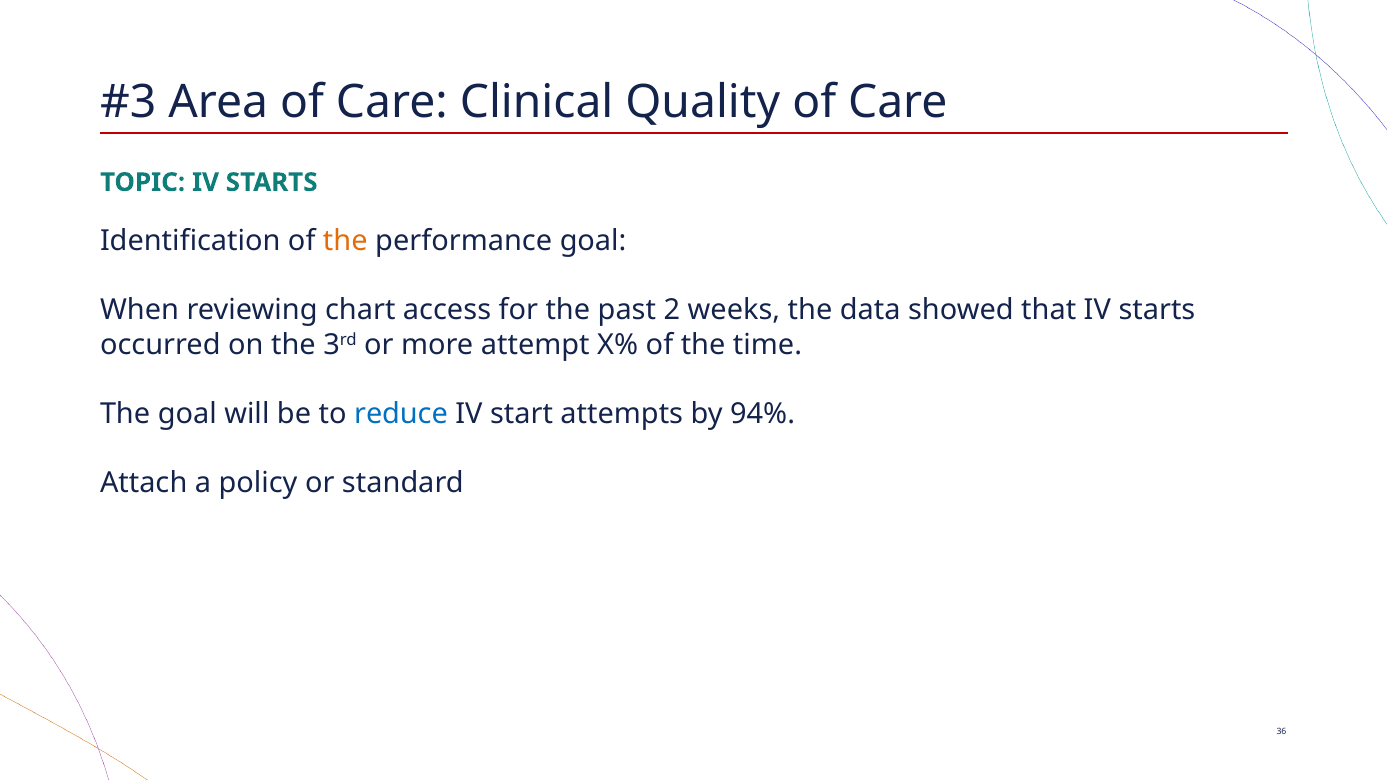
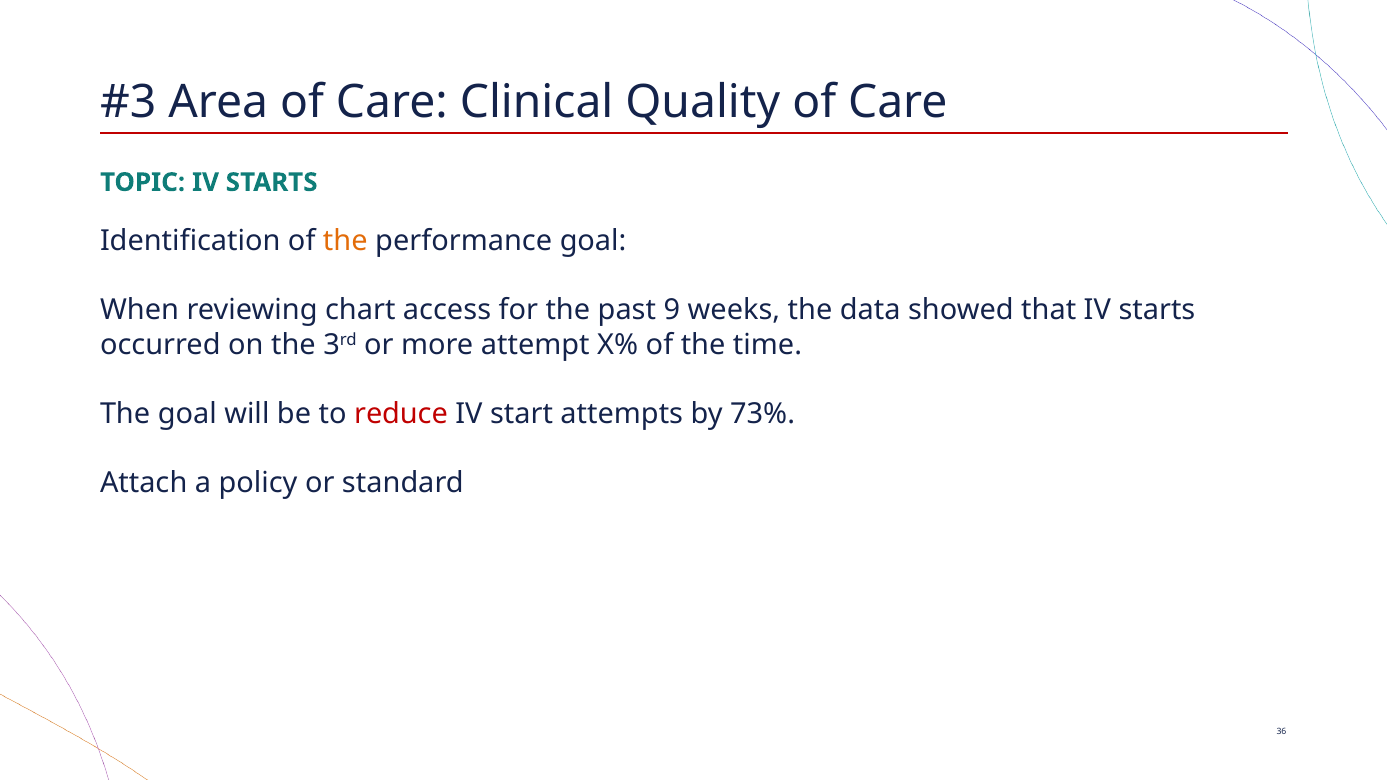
2: 2 -> 9 (672, 310)
reduce colour: blue -> red (401, 414)
94%: 94% -> 73% (763, 414)
